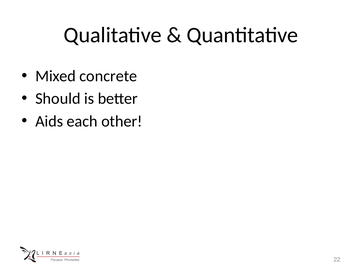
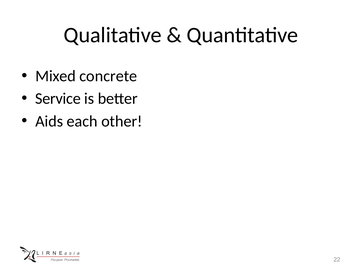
Should: Should -> Service (58, 98)
